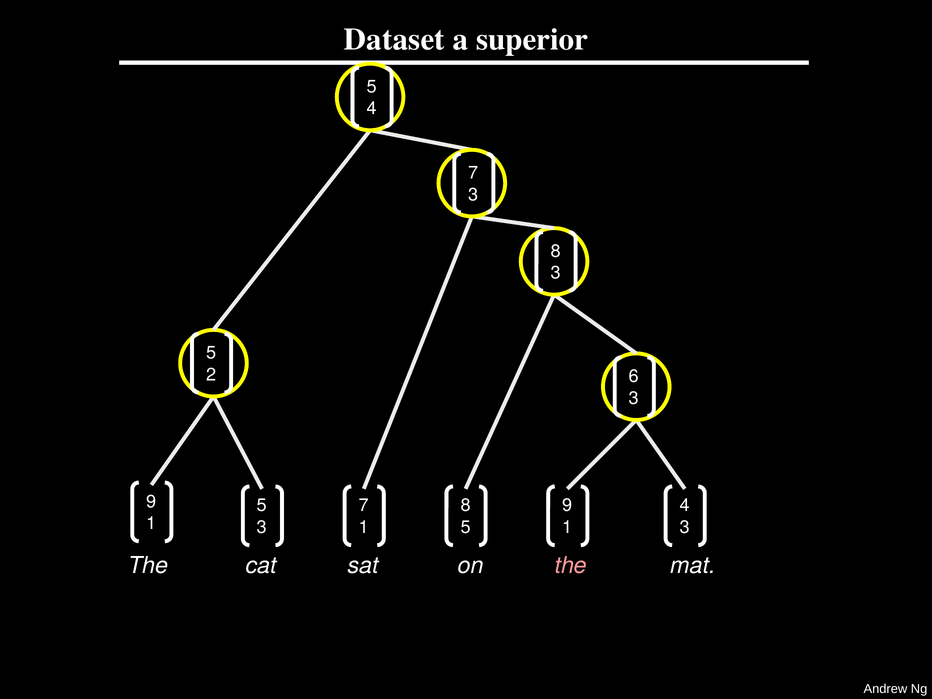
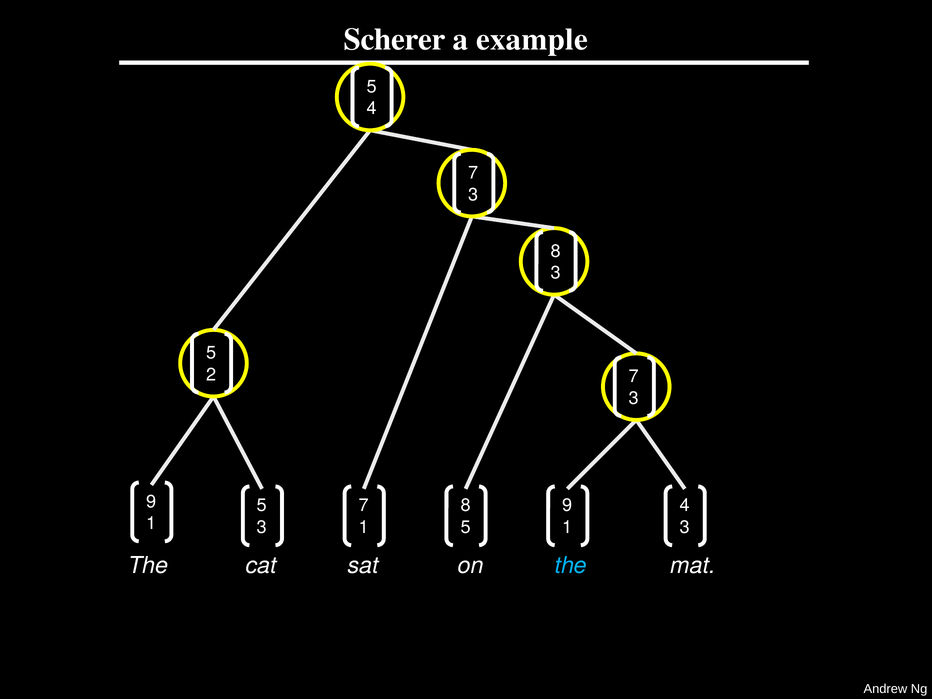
Dataset: Dataset -> Scherer (395, 40)
superior: superior -> example (532, 40)
2 6: 6 -> 7 (634, 376)
the colour: pink -> light blue (571, 565)
